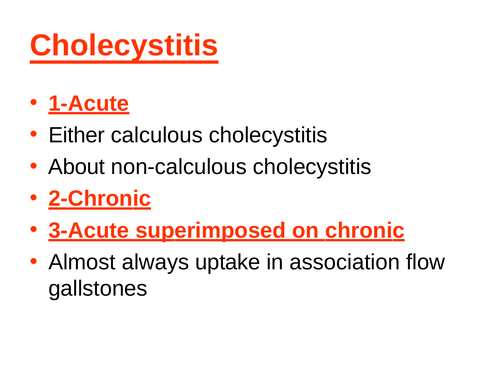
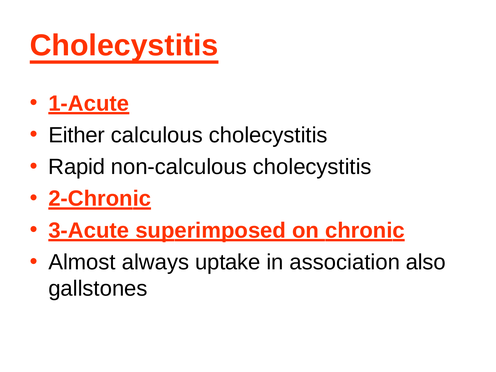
About: About -> Rapid (77, 167)
flow: flow -> also (426, 262)
